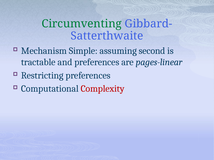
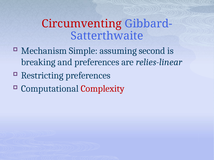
Circumventing colour: green -> red (82, 24)
tractable: tractable -> breaking (38, 62)
pages-linear: pages-linear -> relies-linear (159, 62)
